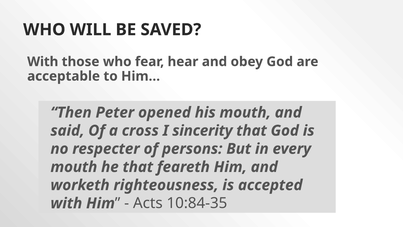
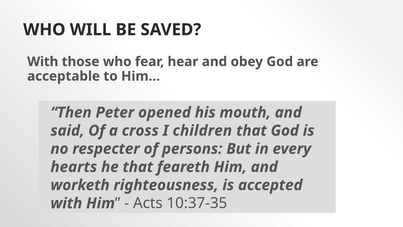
sincerity: sincerity -> children (202, 131)
mouth: mouth -> hearts (74, 167)
10:84-35: 10:84-35 -> 10:37-35 (197, 203)
